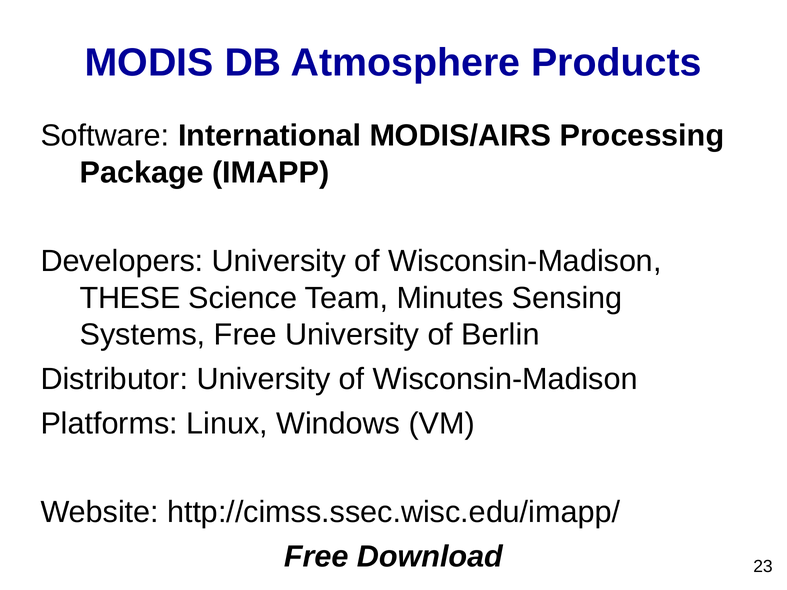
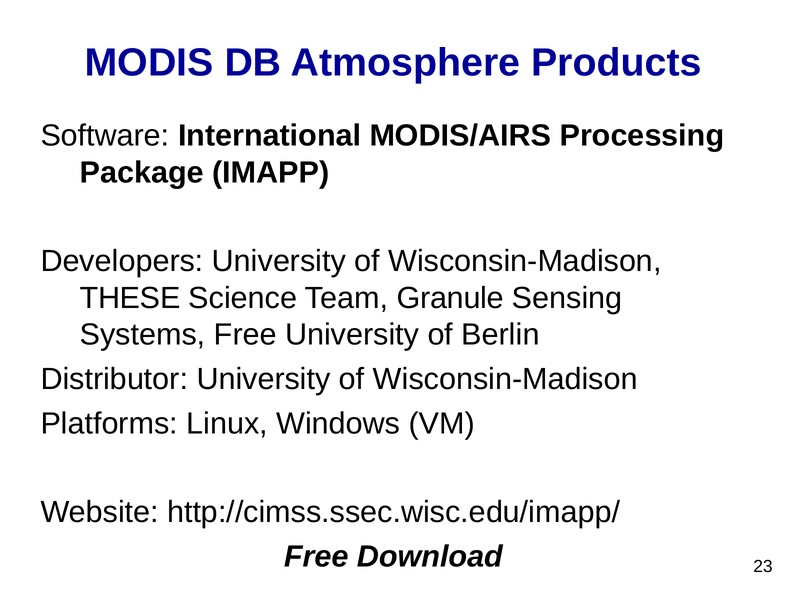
Minutes: Minutes -> Granule (450, 298)
